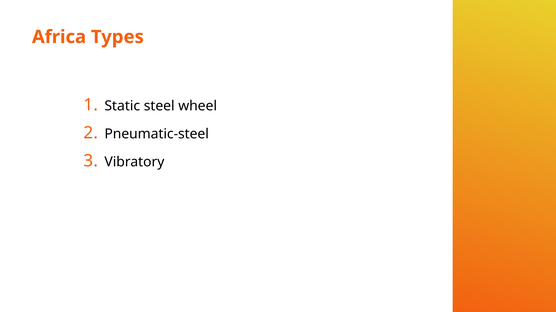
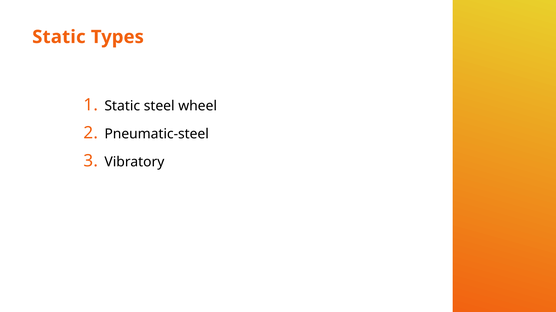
Africa: Africa -> Static (59, 37)
